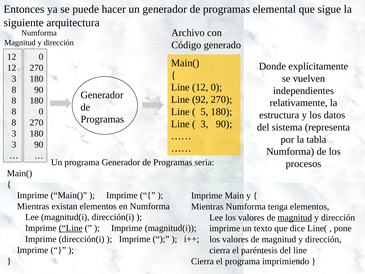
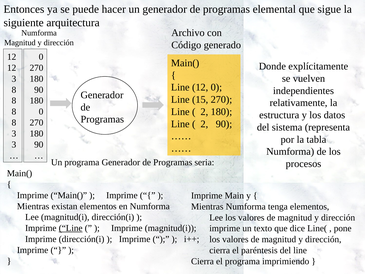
92: 92 -> 15 (200, 99)
5: 5 -> 2 (204, 112)
3: 3 -> 2 (204, 124)
magnitud underline: present -> none (295, 217)
